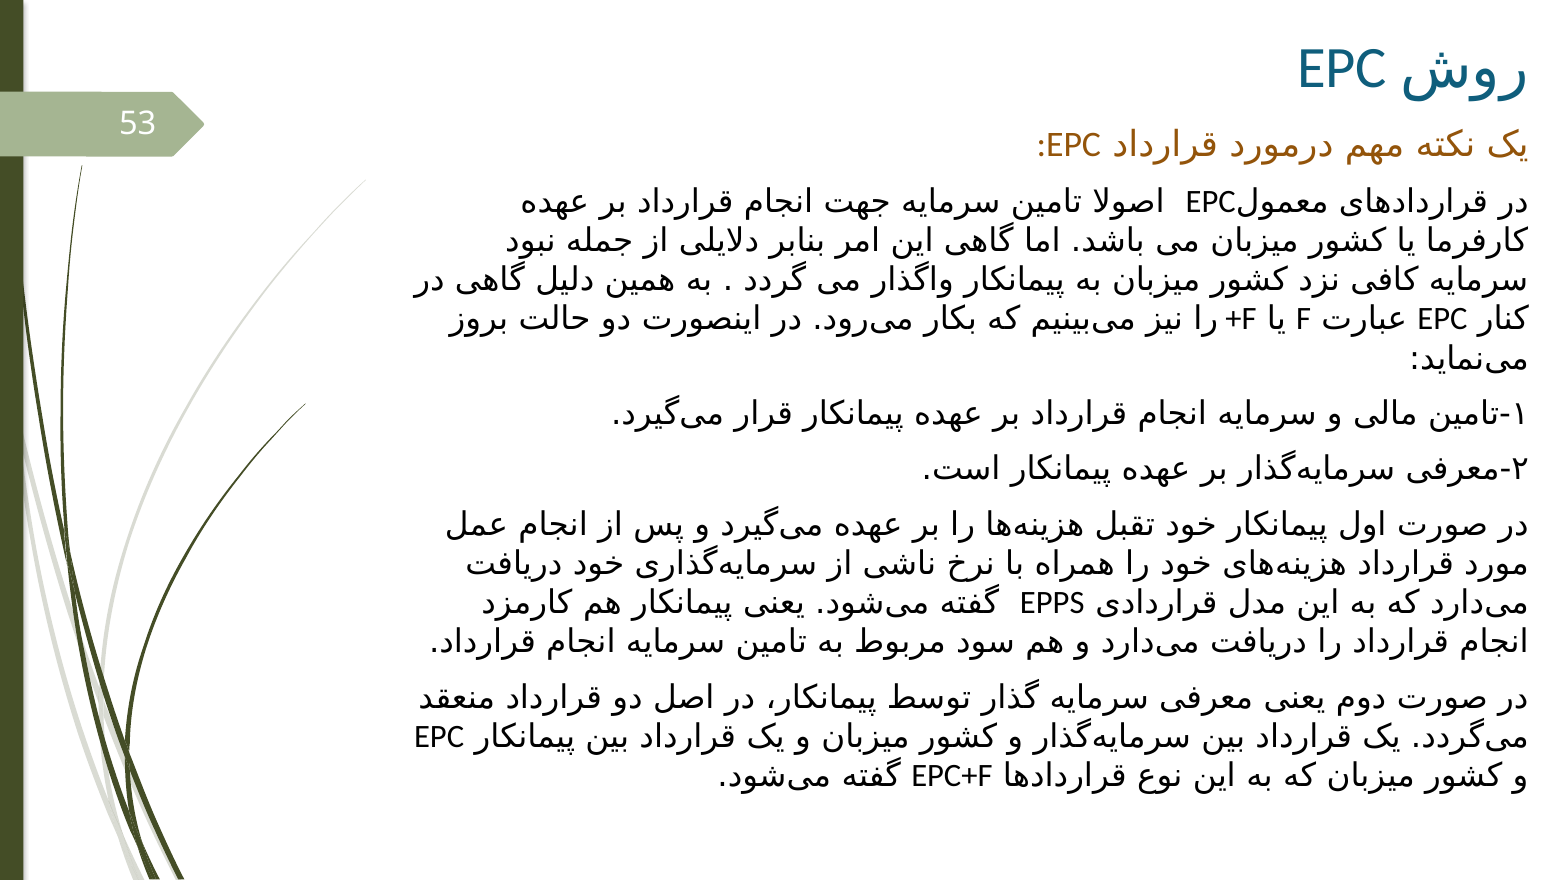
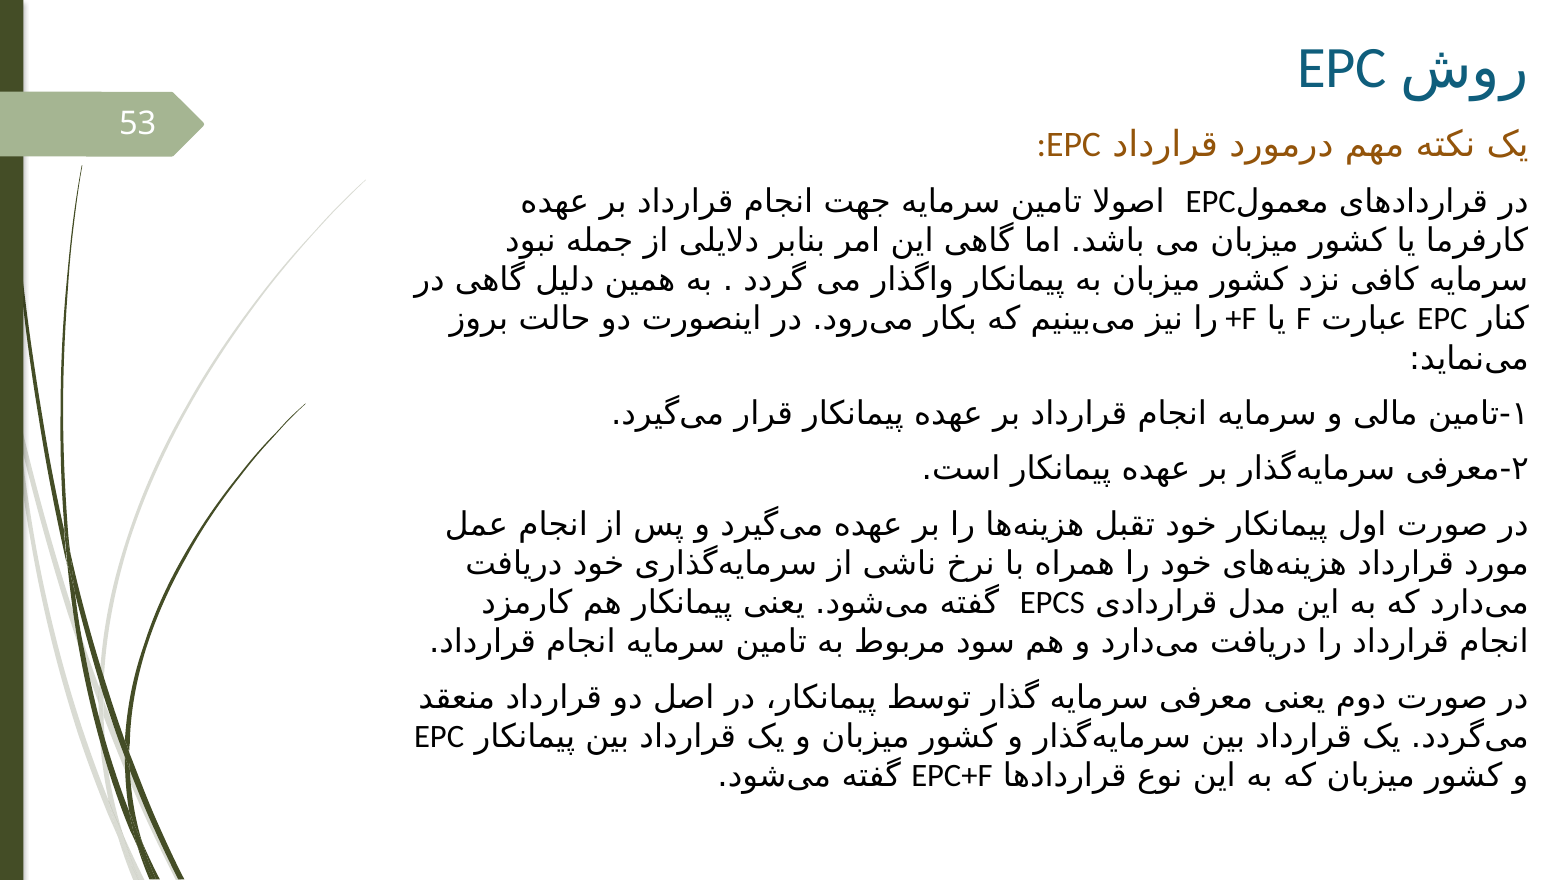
EPPS: EPPS -> EPCS (1052, 603)
